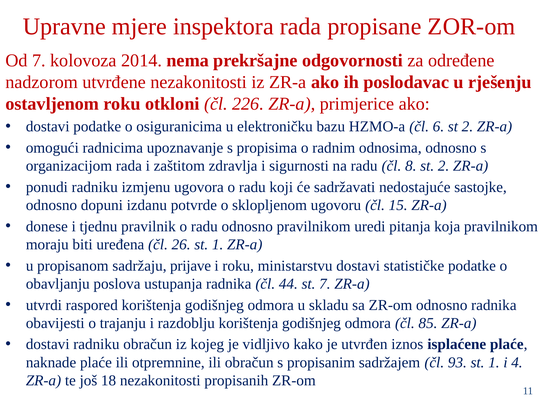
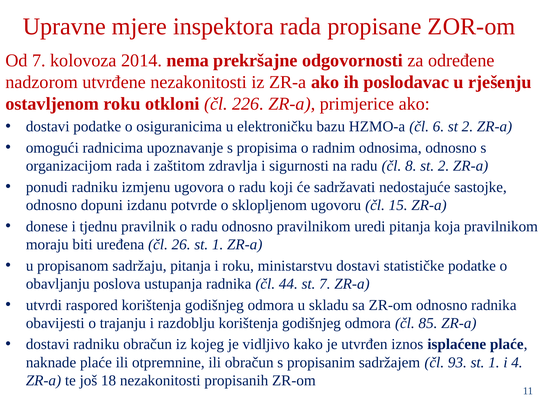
sadržaju prijave: prijave -> pitanja (191, 266)
